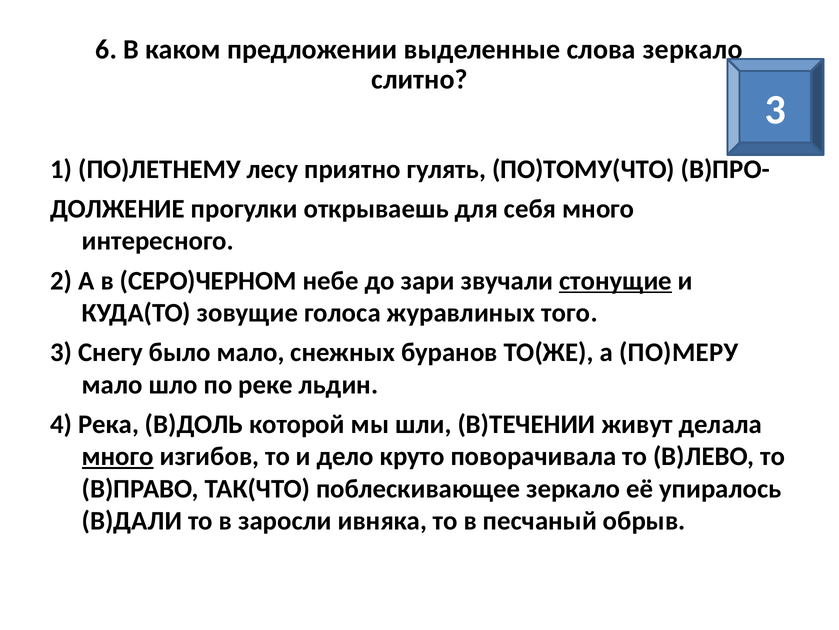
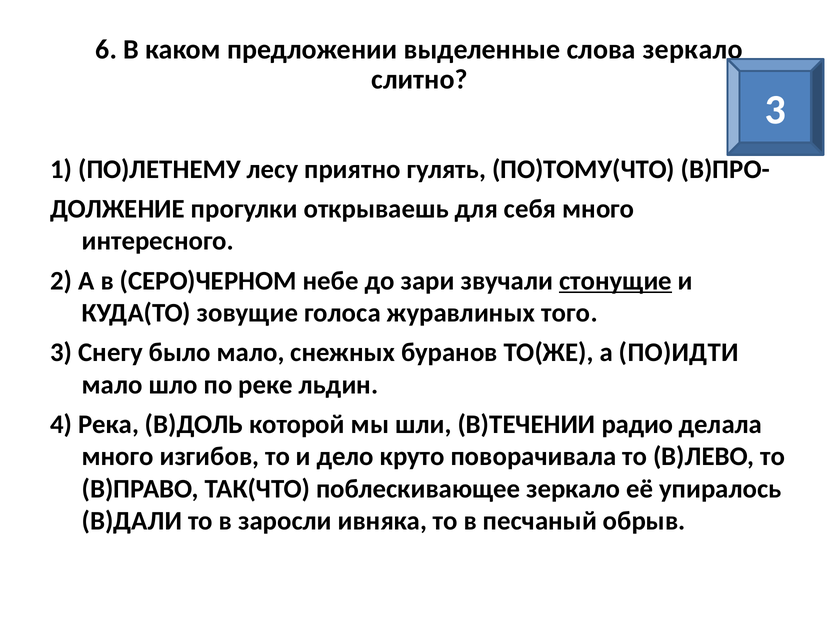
ПО)МЕРУ: ПО)МЕРУ -> ПО)ИДТИ (679, 352)
живут: живут -> радио (637, 424)
много underline: present -> none (118, 456)
